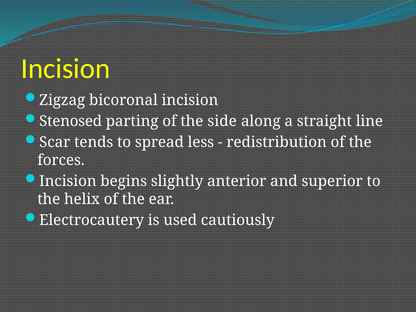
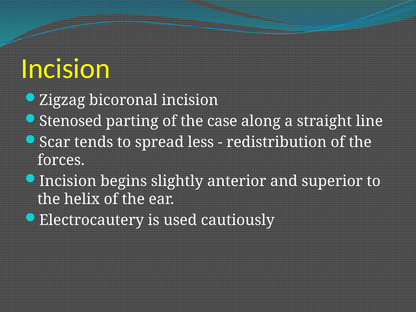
side: side -> case (222, 121)
